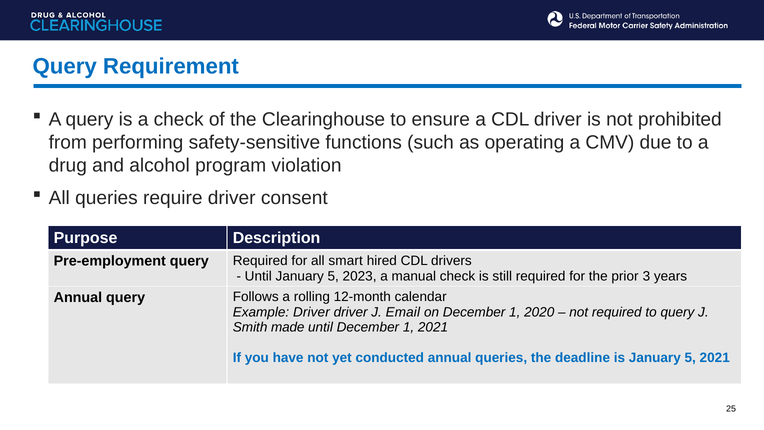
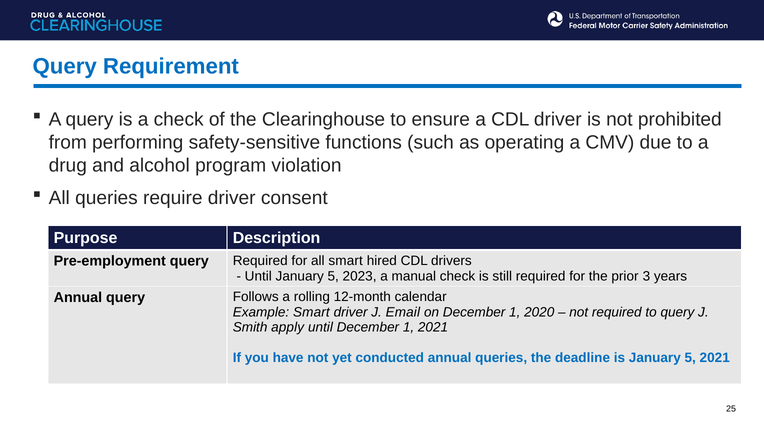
Example Driver: Driver -> Smart (311, 312)
made: made -> apply (288, 327)
